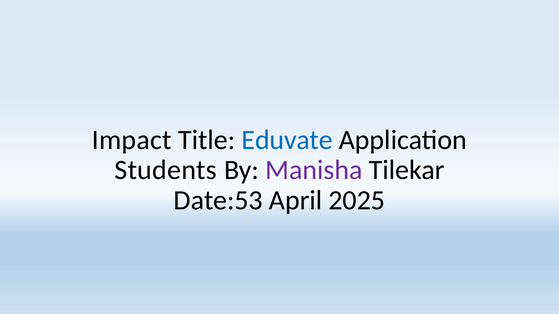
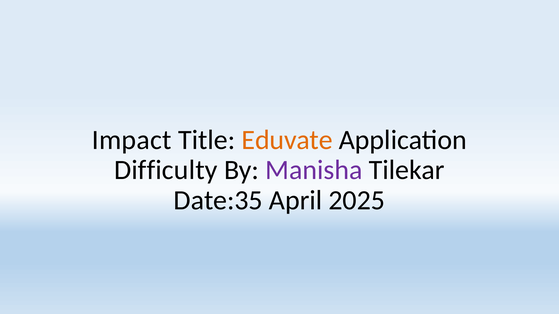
Eduvate colour: blue -> orange (287, 140)
Students: Students -> Difficulty (166, 170)
Date:53: Date:53 -> Date:35 (218, 201)
